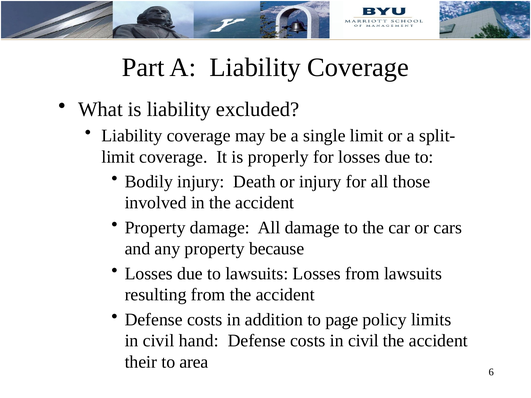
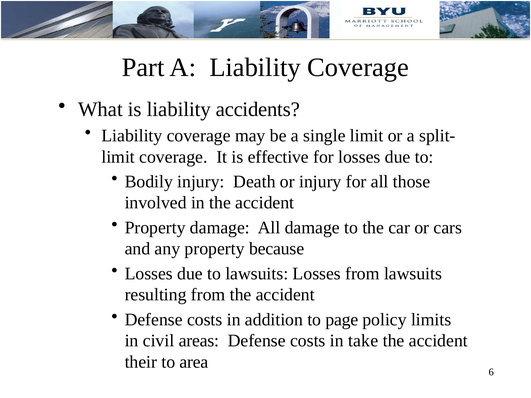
excluded: excluded -> accidents (258, 109)
properly: properly -> effective (278, 157)
hand: hand -> areas (199, 341)
costs in civil: civil -> take (363, 341)
